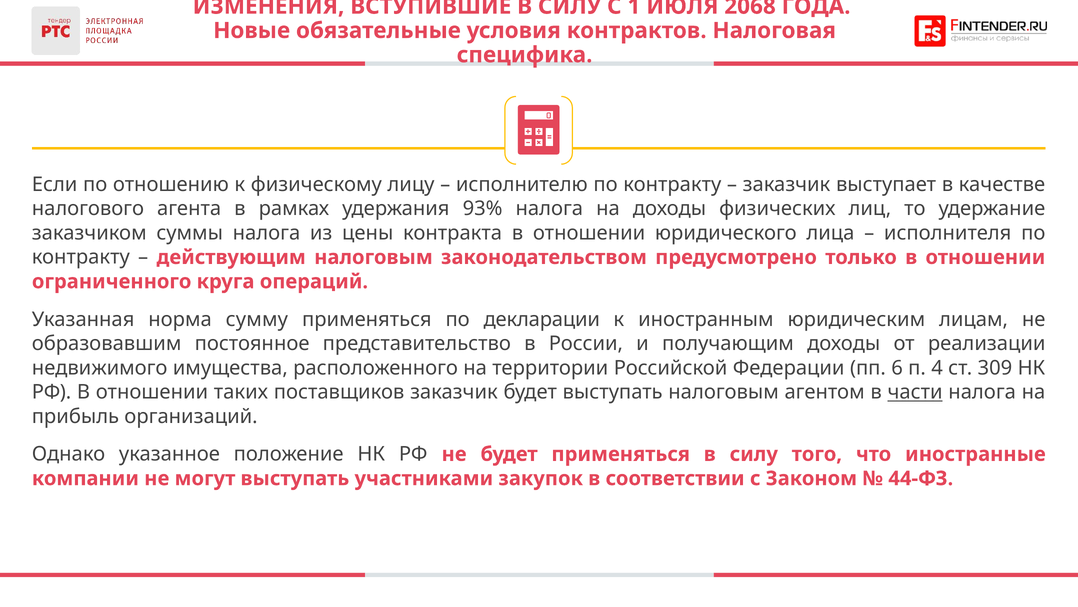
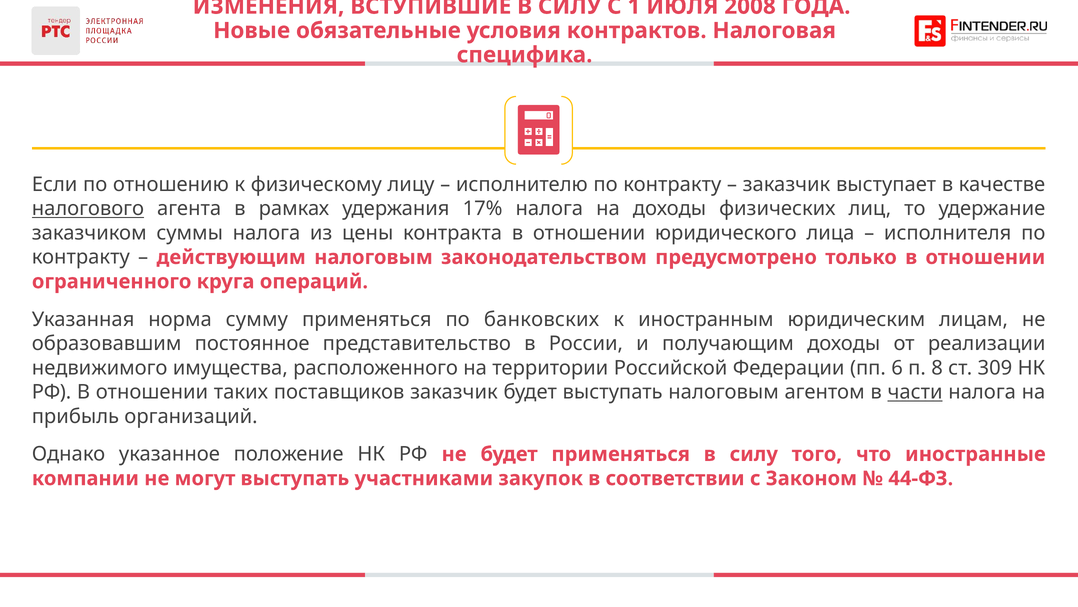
2068: 2068 -> 2008 (750, 6)
налогового underline: none -> present (88, 209)
93%: 93% -> 17% (483, 209)
декларации: декларации -> банковских (542, 319)
4: 4 -> 8 (937, 368)
